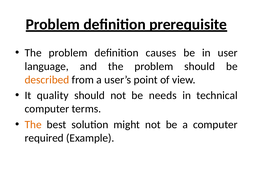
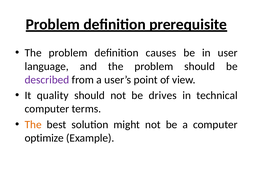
described colour: orange -> purple (47, 80)
needs: needs -> drives (163, 96)
required: required -> optimize (44, 139)
